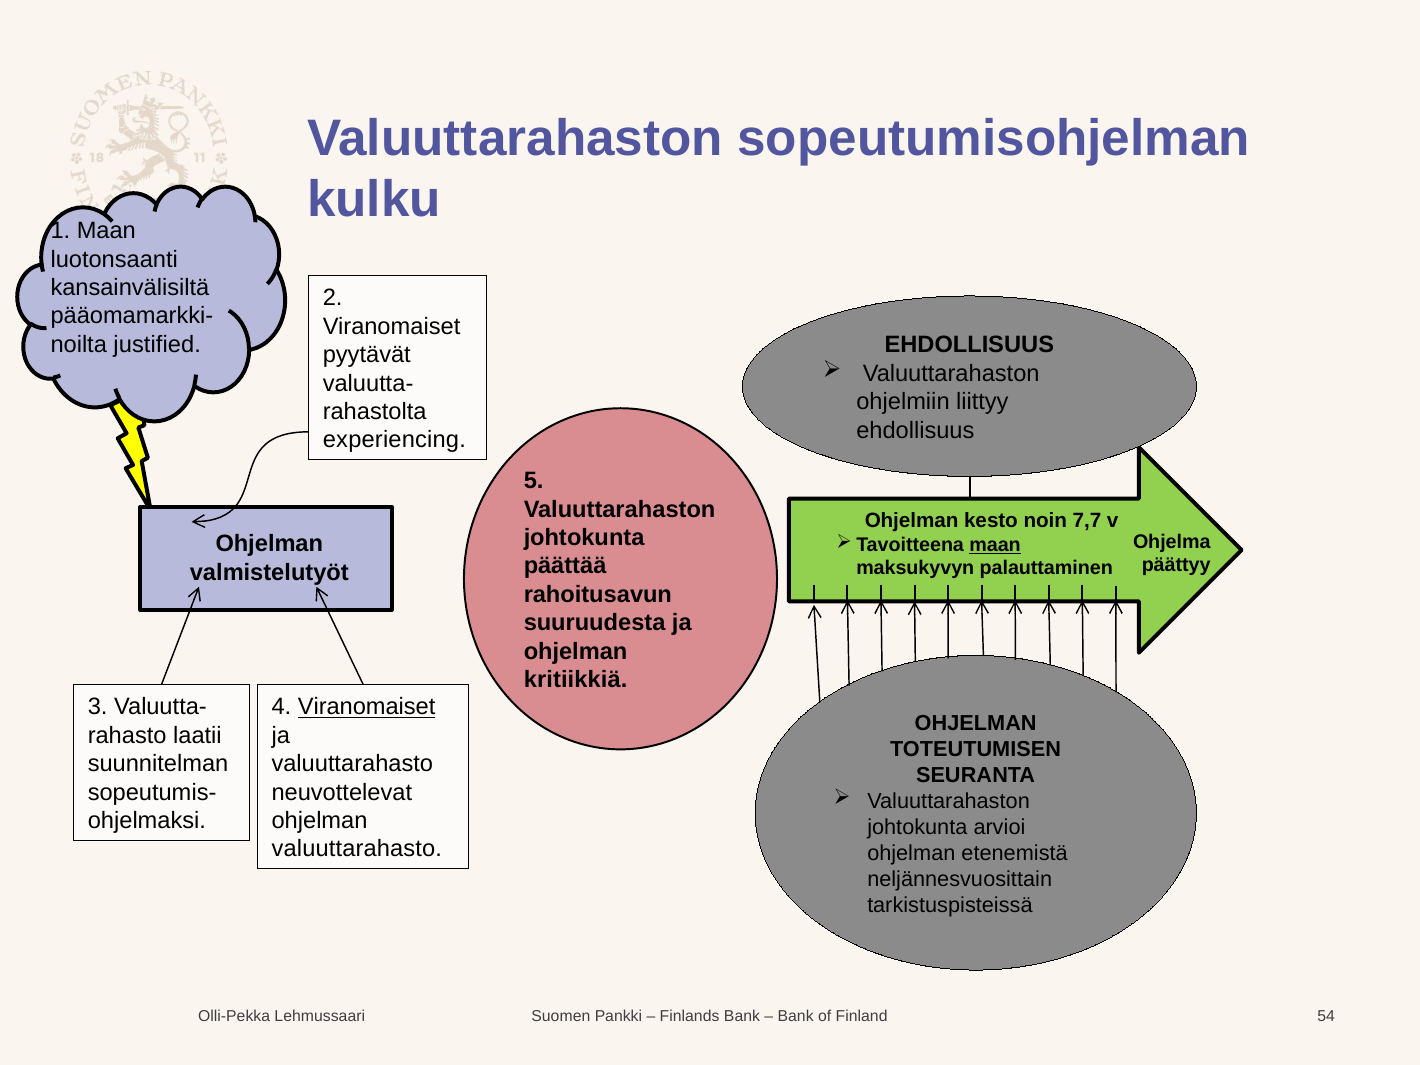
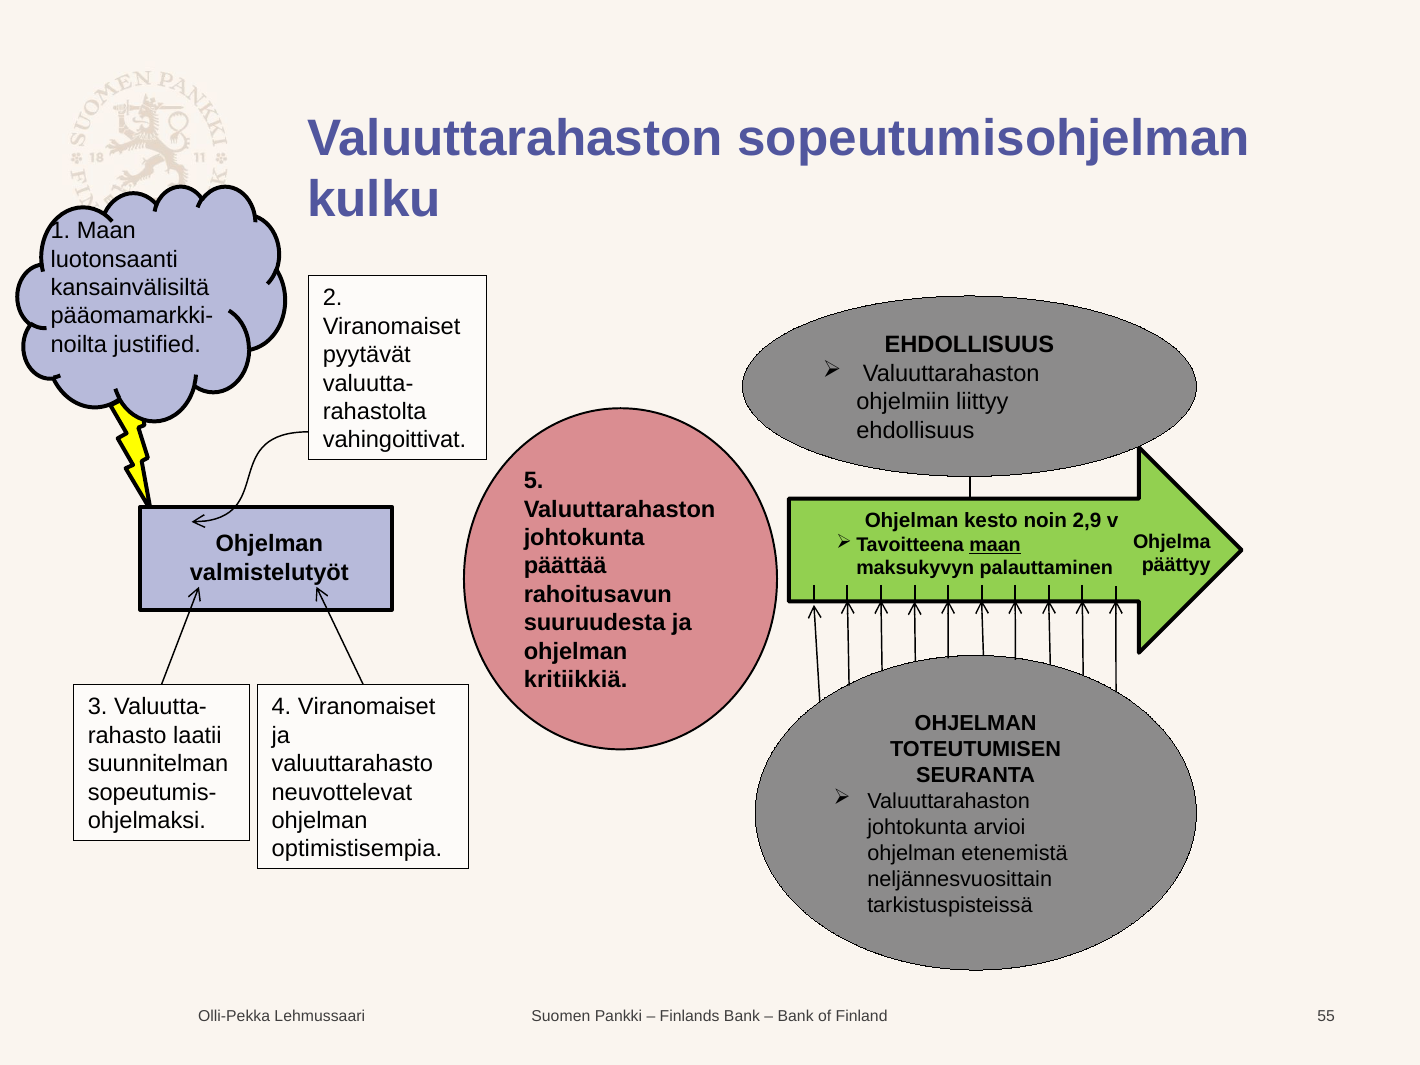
experiencing: experiencing -> vahingoittivat (395, 440)
7,7: 7,7 -> 2,9 (1087, 521)
Viranomaiset underline: present -> none (367, 707)
valuuttarahasto: valuuttarahasto -> optimistisempia (357, 849)
54: 54 -> 55 (1326, 1017)
